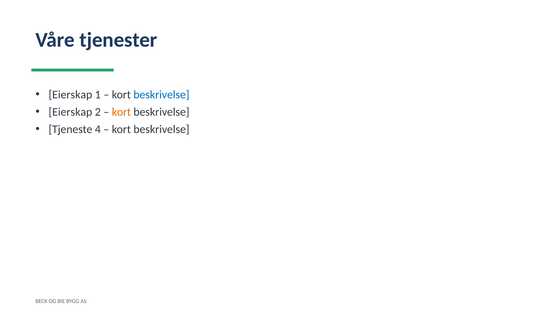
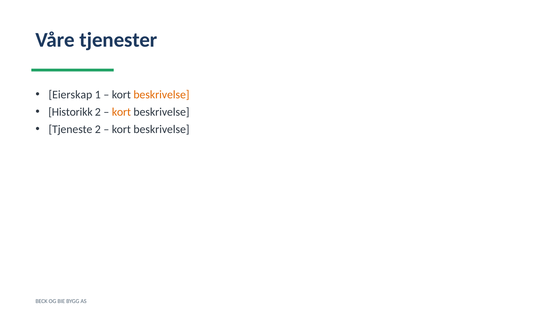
beskrivelse colour: blue -> orange (161, 95)
Eierskap: Eierskap -> Historikk (70, 112)
Tjeneste 4: 4 -> 2 (98, 129)
